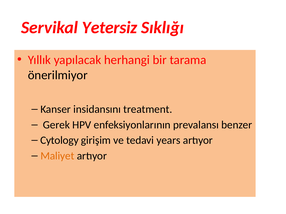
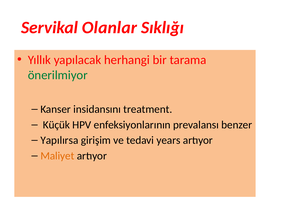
Yetersiz: Yetersiz -> Olanlar (109, 28)
önerilmiyor colour: black -> green (58, 75)
Gerek: Gerek -> Küçük (56, 125)
Cytology: Cytology -> Yapılırsa (59, 141)
